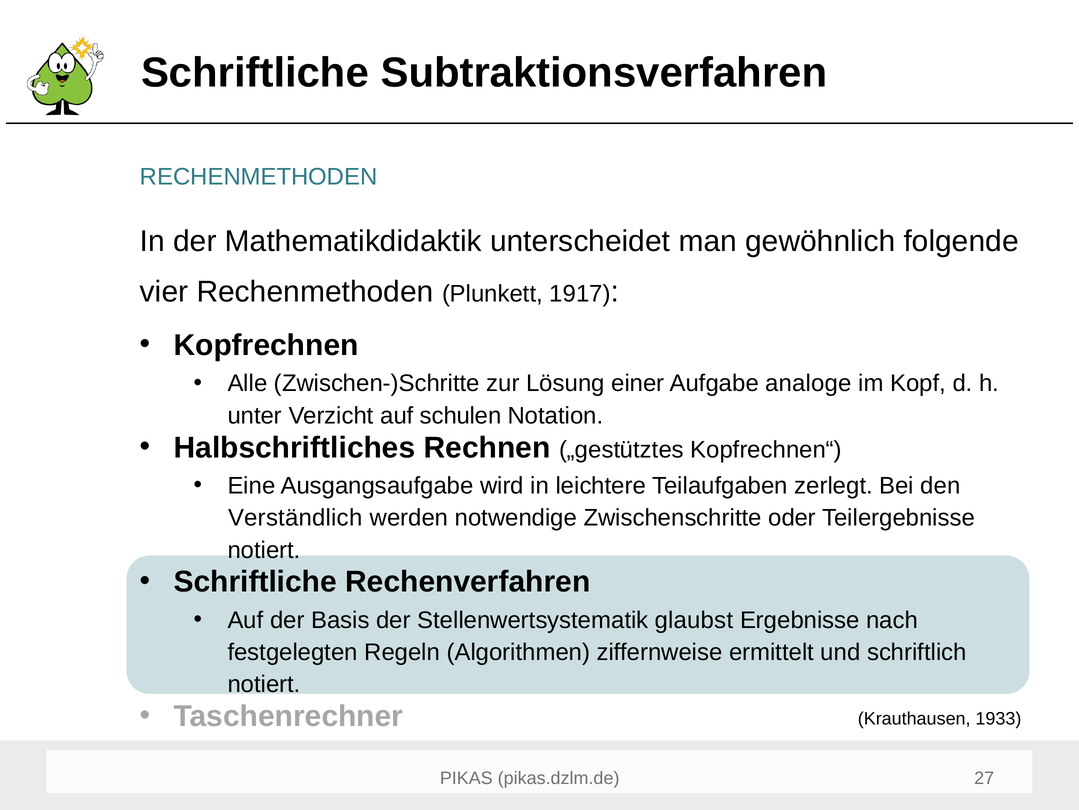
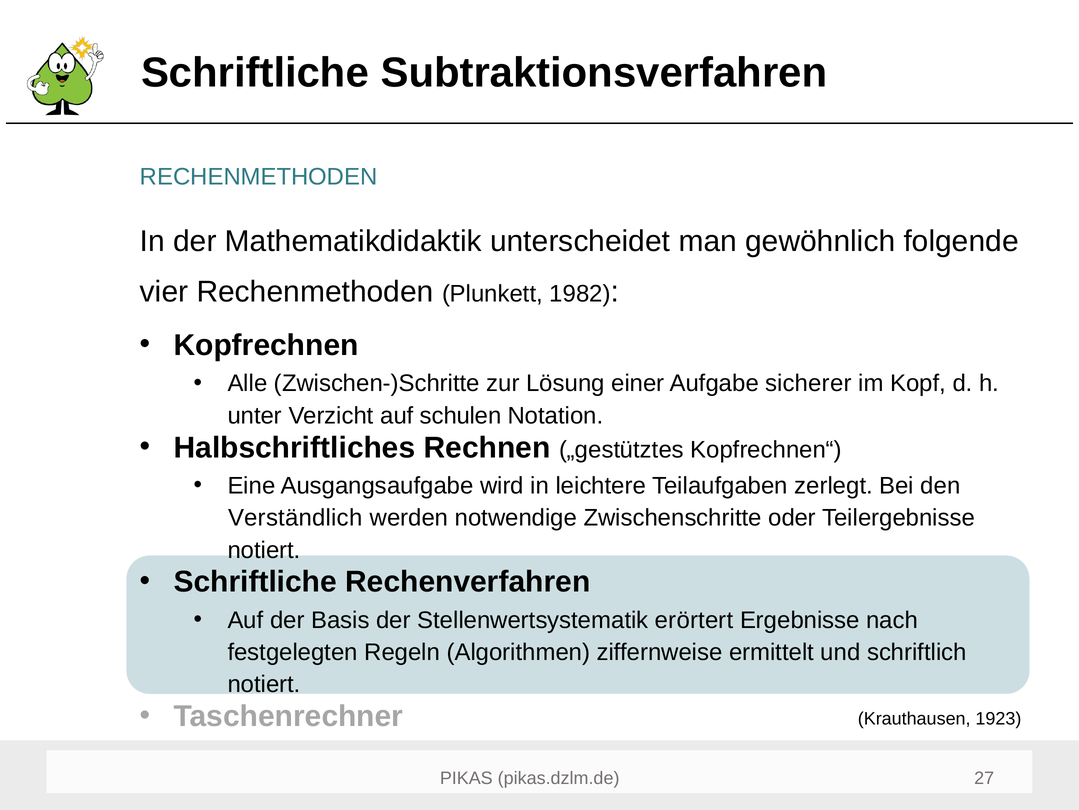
1917: 1917 -> 1982 (580, 294)
analoge: analoge -> sicherer (808, 383)
glaubst: glaubst -> erörtert (694, 620)
1933: 1933 -> 1923 (998, 718)
